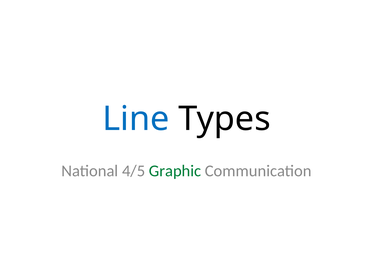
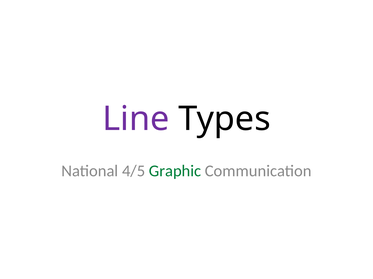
Line colour: blue -> purple (136, 119)
